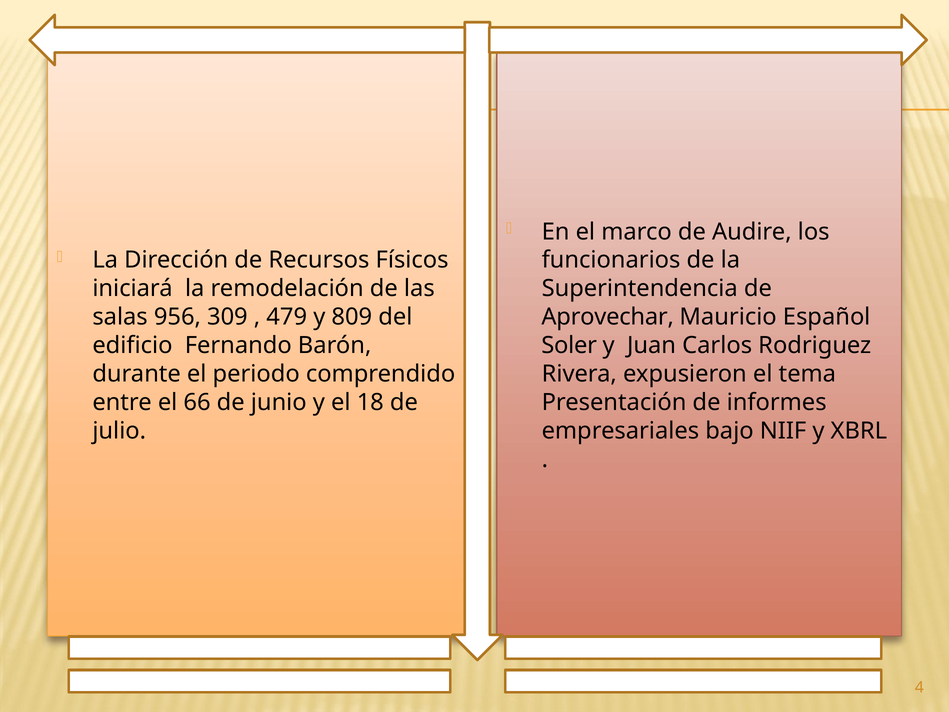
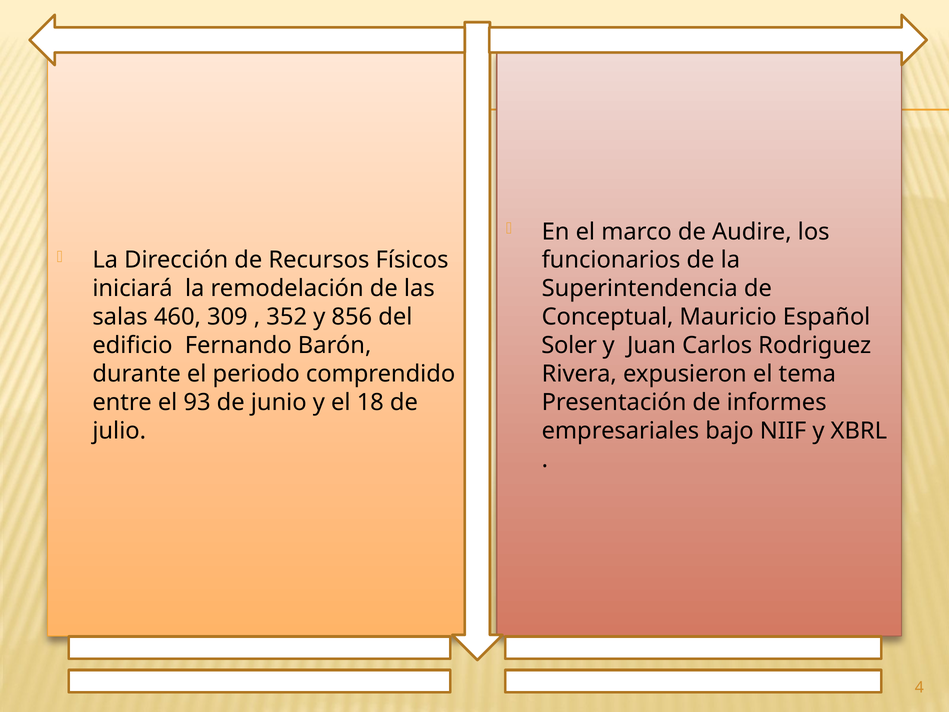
956: 956 -> 460 (177, 317)
479: 479 -> 352 (287, 317)
809: 809 -> 856 (352, 317)
Aprovechar: Aprovechar -> Conceptual (608, 317)
66: 66 -> 93 (197, 402)
